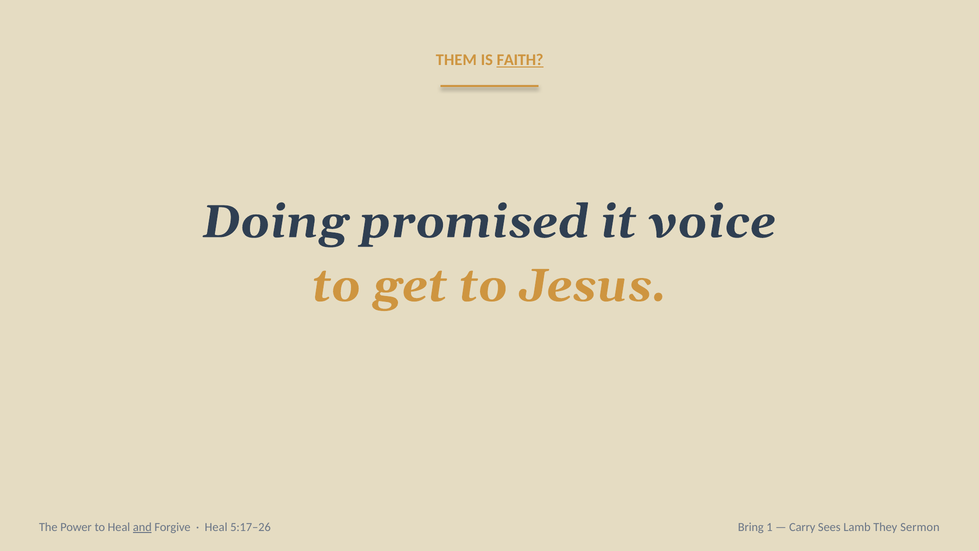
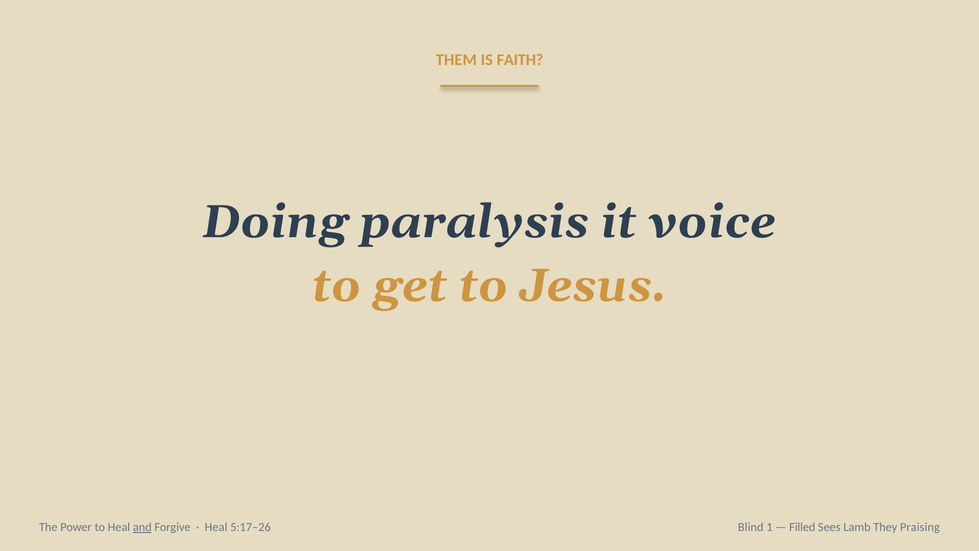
FAITH underline: present -> none (520, 60)
promised: promised -> paralysis (474, 222)
Bring: Bring -> Blind (751, 527)
Carry: Carry -> Filled (802, 527)
Sermon: Sermon -> Praising (920, 527)
